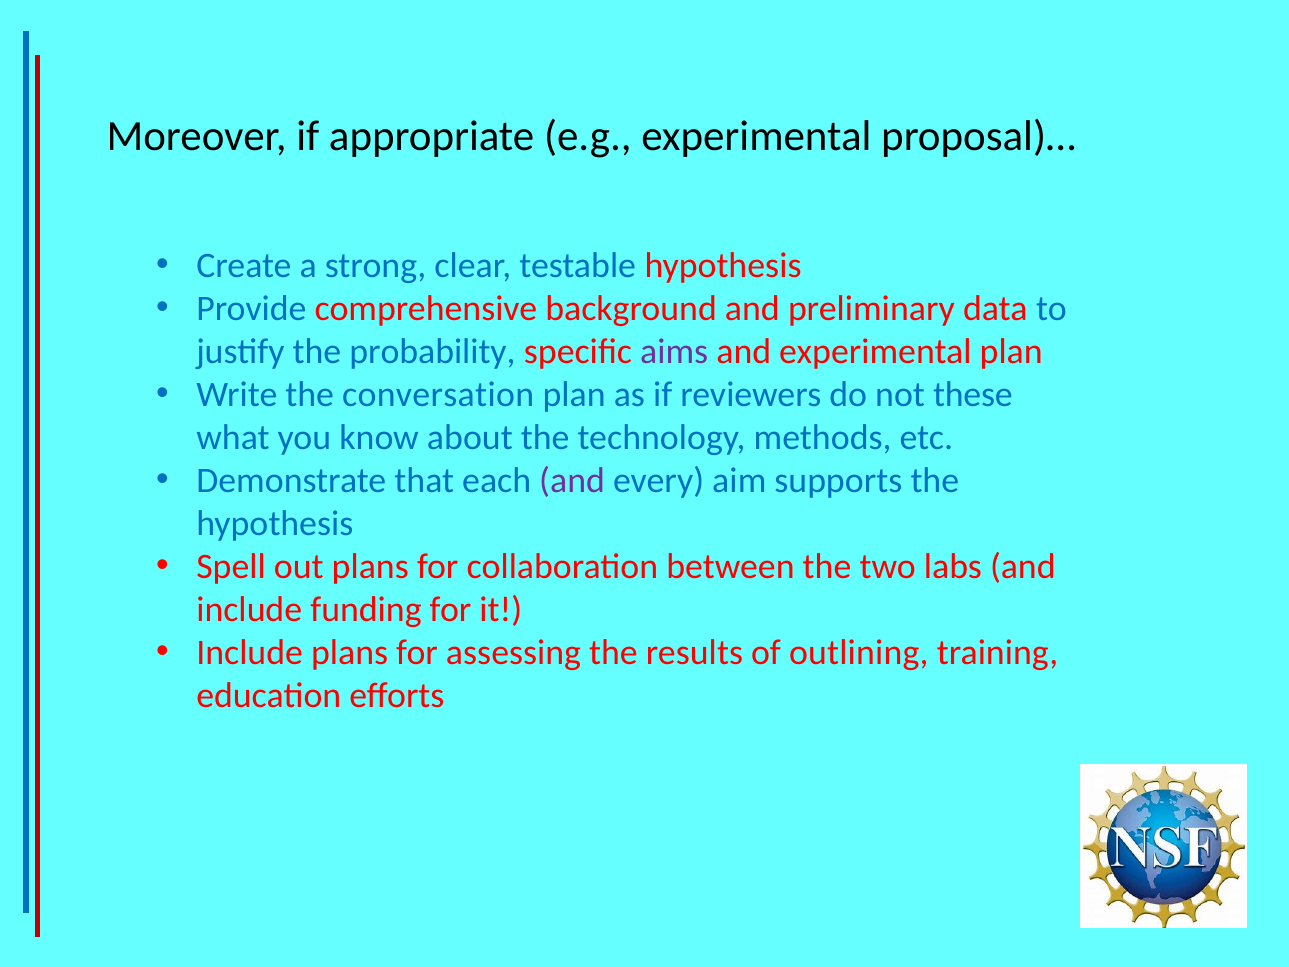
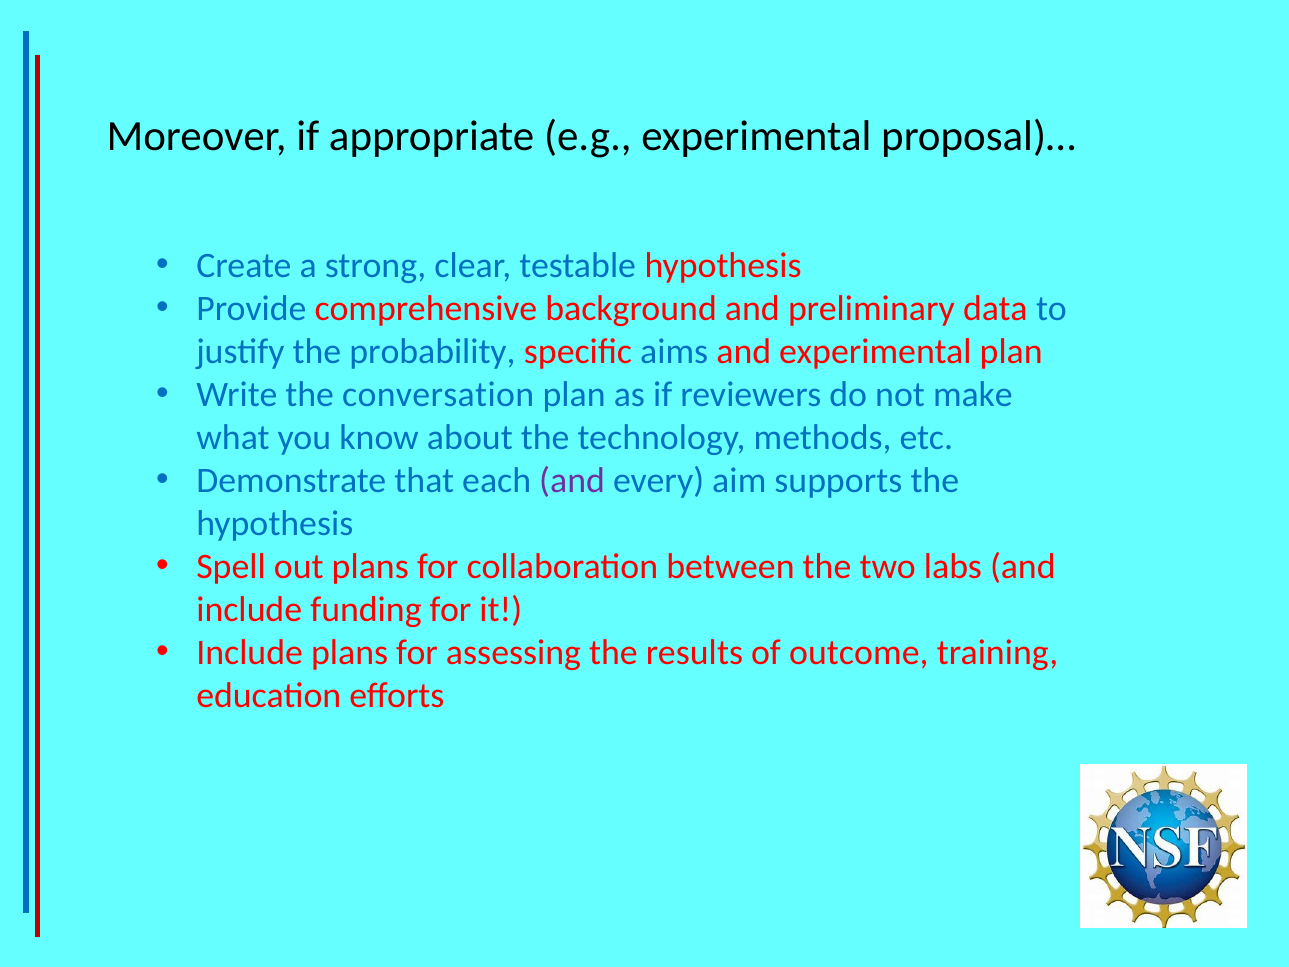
aims colour: purple -> blue (674, 351)
these: these -> make (973, 394)
outlining: outlining -> outcome (859, 652)
